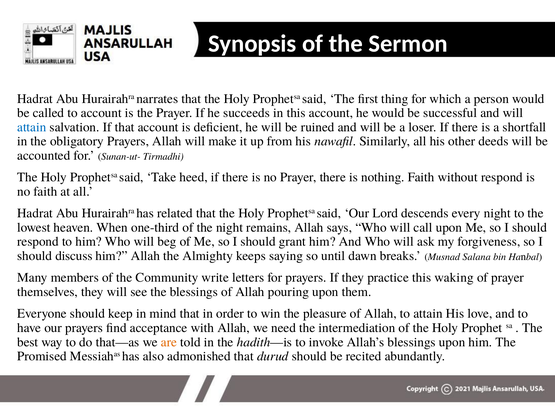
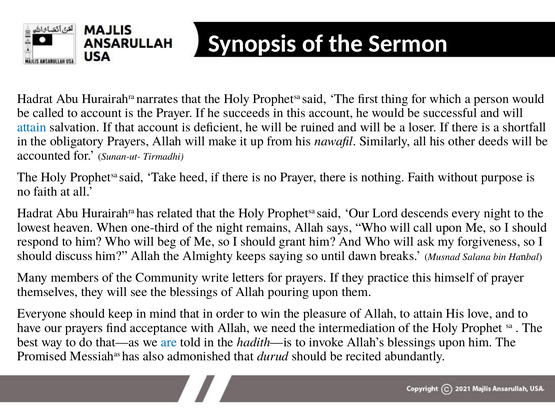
without respond: respond -> purpose (502, 177)
waking: waking -> himself (454, 277)
are colour: orange -> blue (169, 341)
